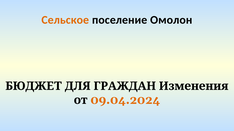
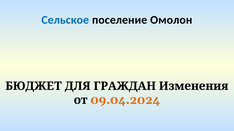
Сельское colour: orange -> blue (65, 20)
